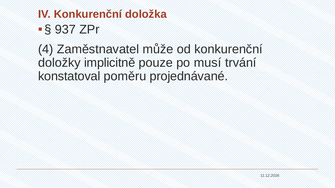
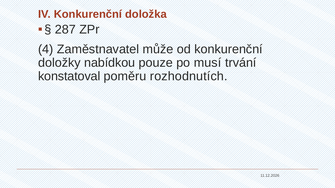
937: 937 -> 287 (65, 29)
implicitně: implicitně -> nabídkou (110, 63)
projednávané: projednávané -> rozhodnutích (189, 76)
